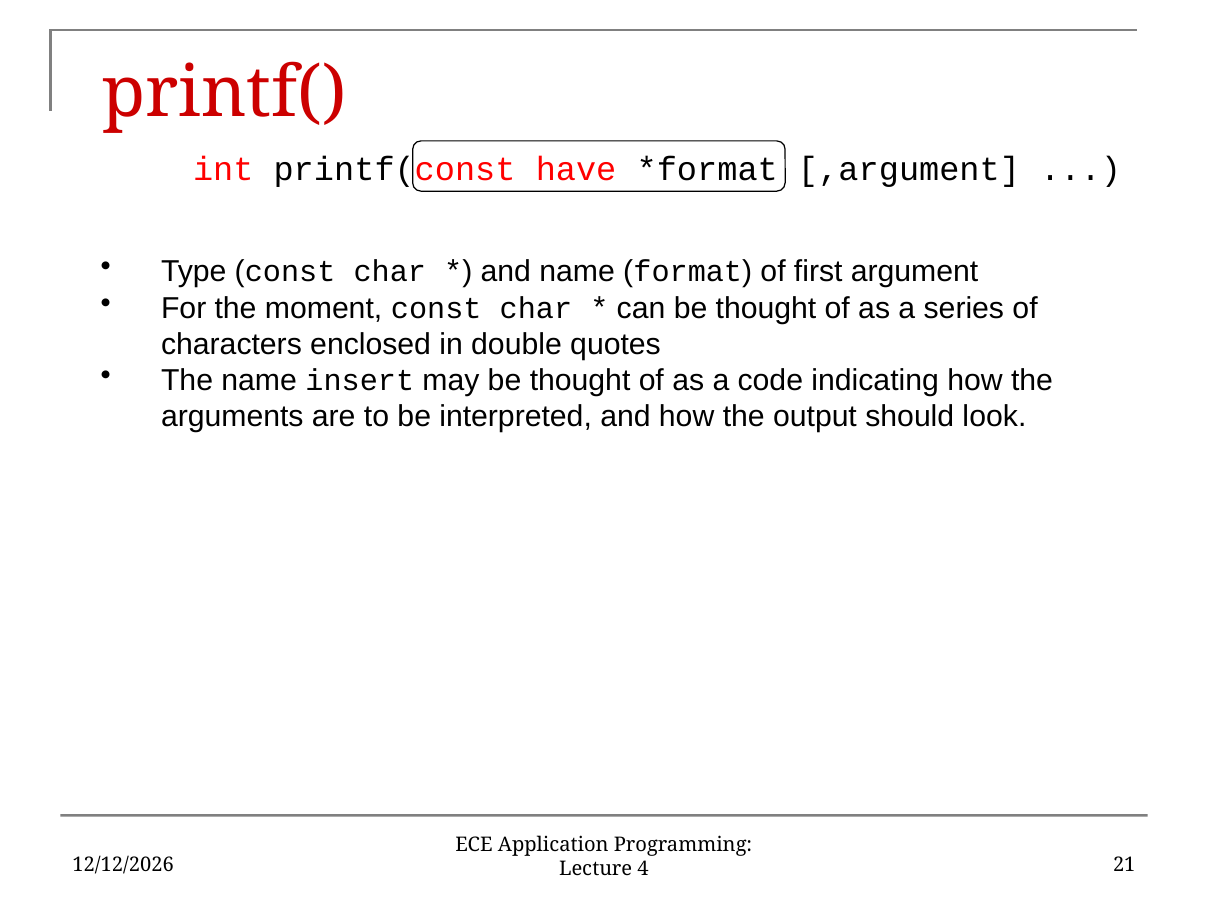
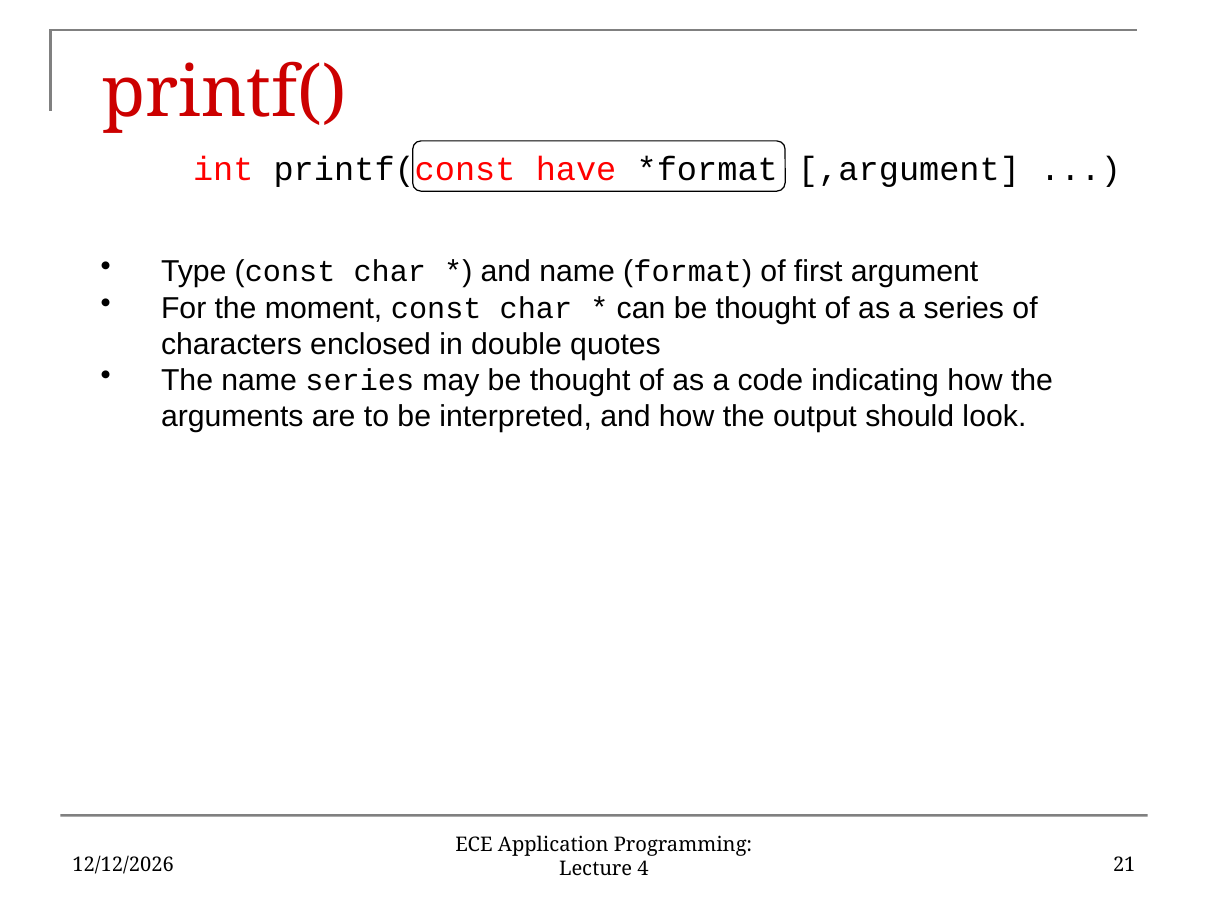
name insert: insert -> series (360, 381)
